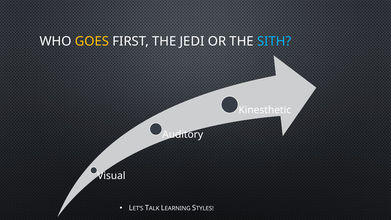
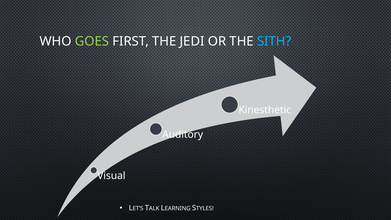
GOES colour: yellow -> light green (92, 41)
